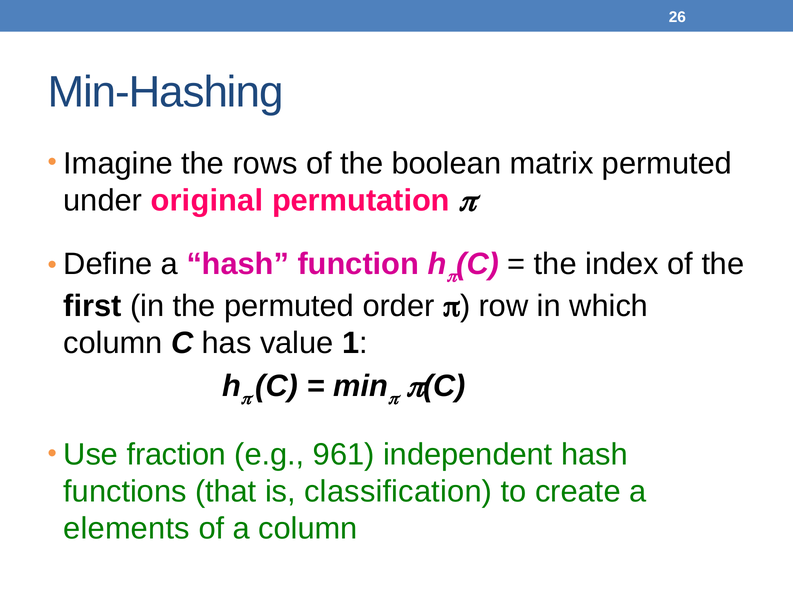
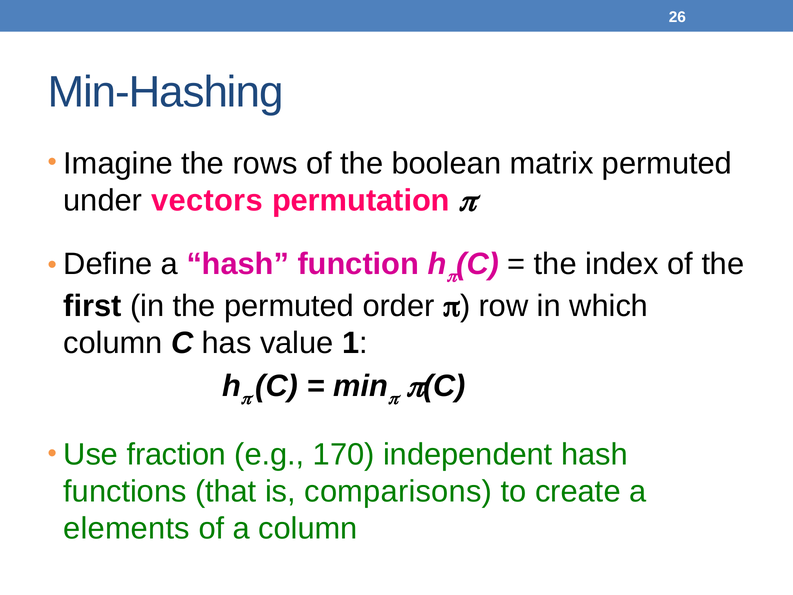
original: original -> vectors (207, 200)
961: 961 -> 170 (344, 454)
classification: classification -> comparisons (398, 491)
